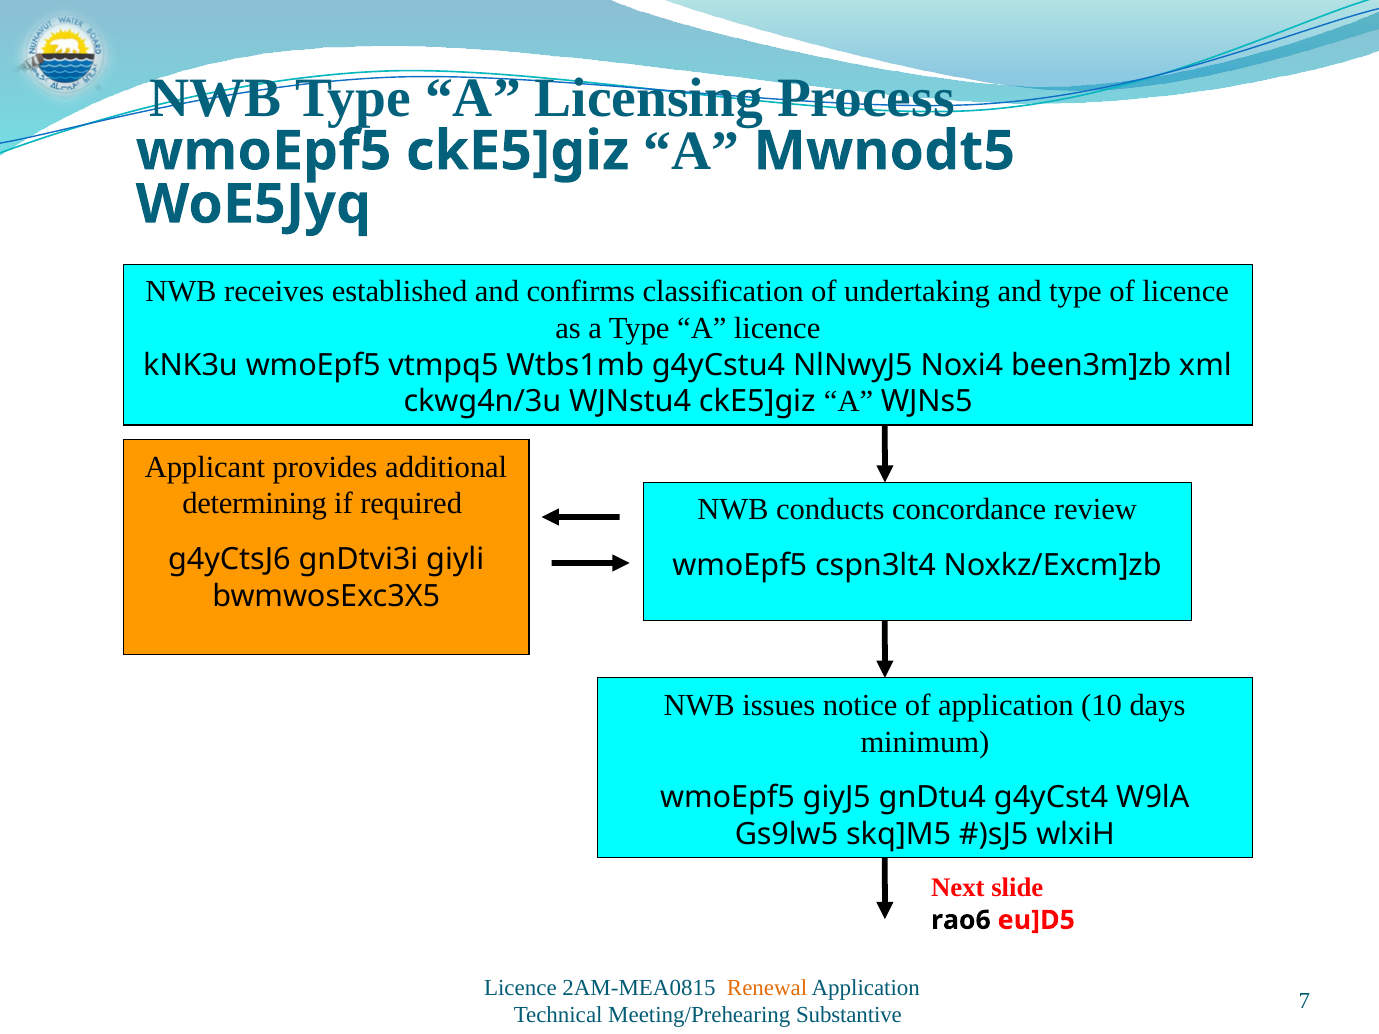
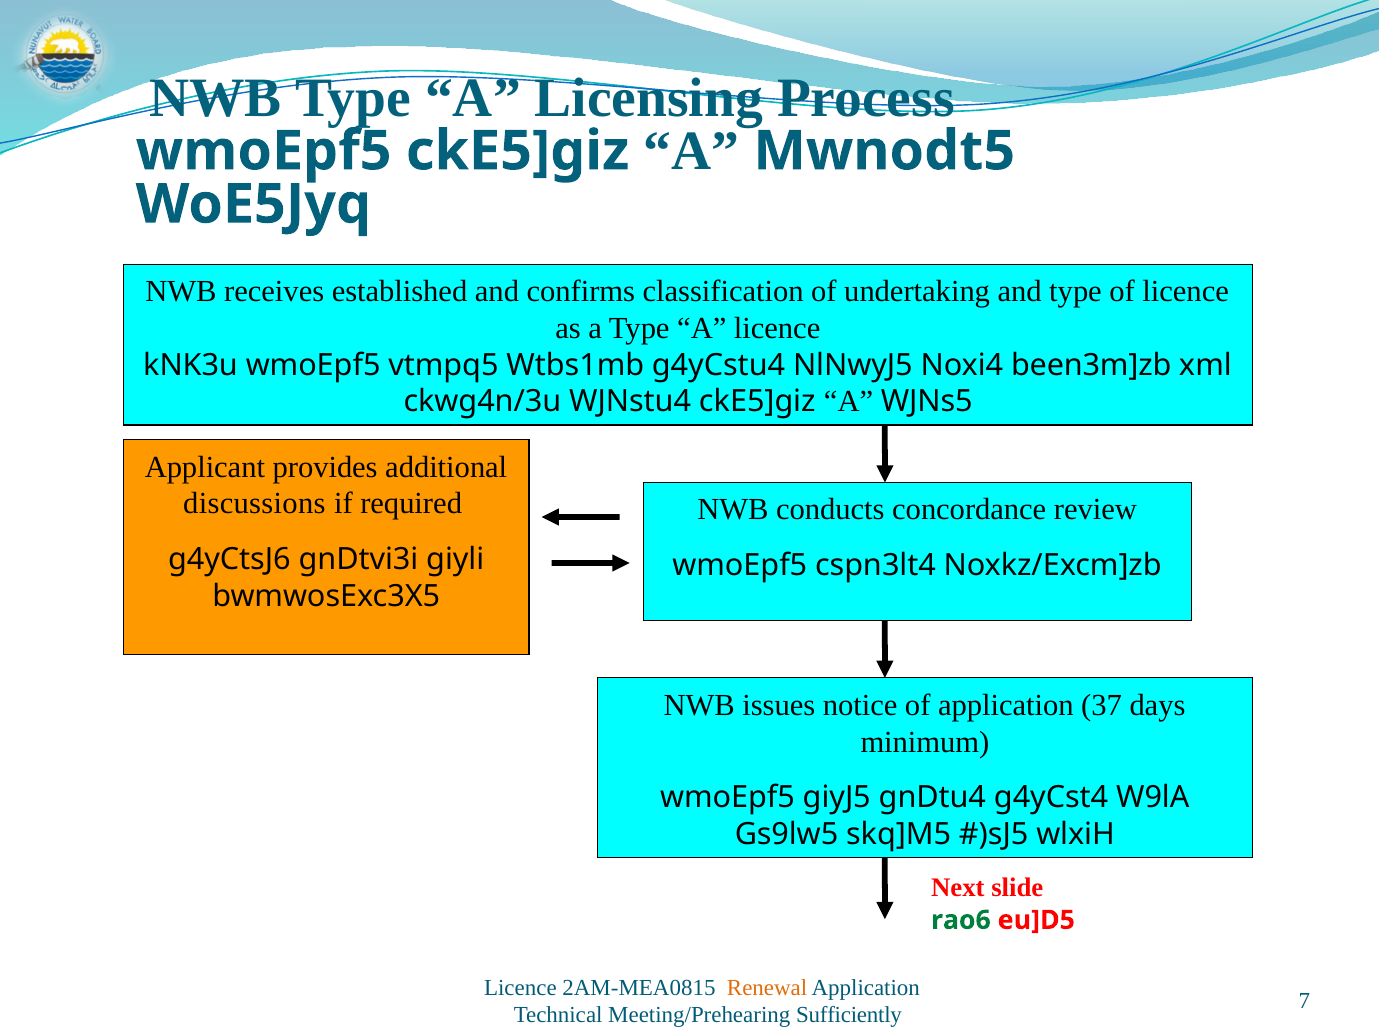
determining: determining -> discussions (254, 504)
10: 10 -> 37 (1102, 705)
rao6 colour: black -> green (961, 920)
Substantive: Substantive -> Sufficiently (849, 1015)
